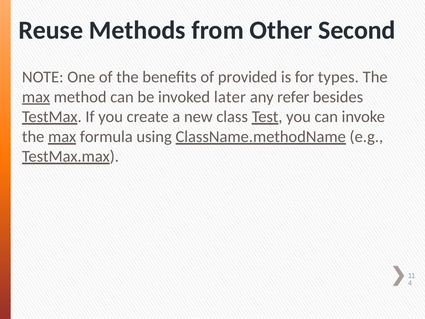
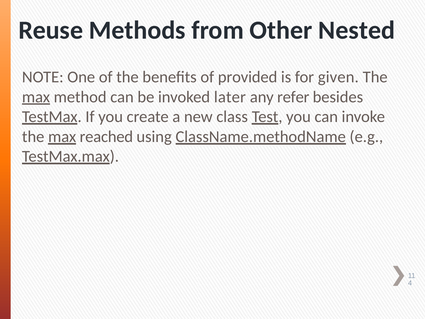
Second: Second -> Nested (357, 30)
types: types -> given (338, 77)
formula: formula -> reached (106, 137)
